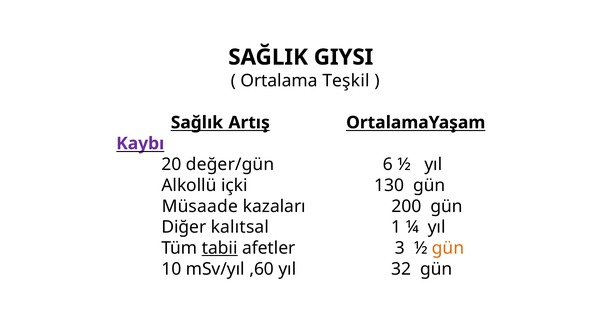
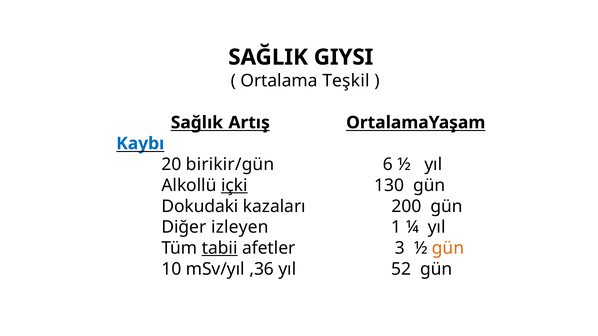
Kaybı colour: purple -> blue (140, 144)
değer/gün: değer/gün -> birikir/gün (230, 165)
içki underline: none -> present (234, 186)
Müsaade: Müsaade -> Dokudaki (200, 206)
kalıtsal: kalıtsal -> izleyen (240, 227)
,60: ,60 -> ,36 (262, 269)
32: 32 -> 52 (401, 269)
